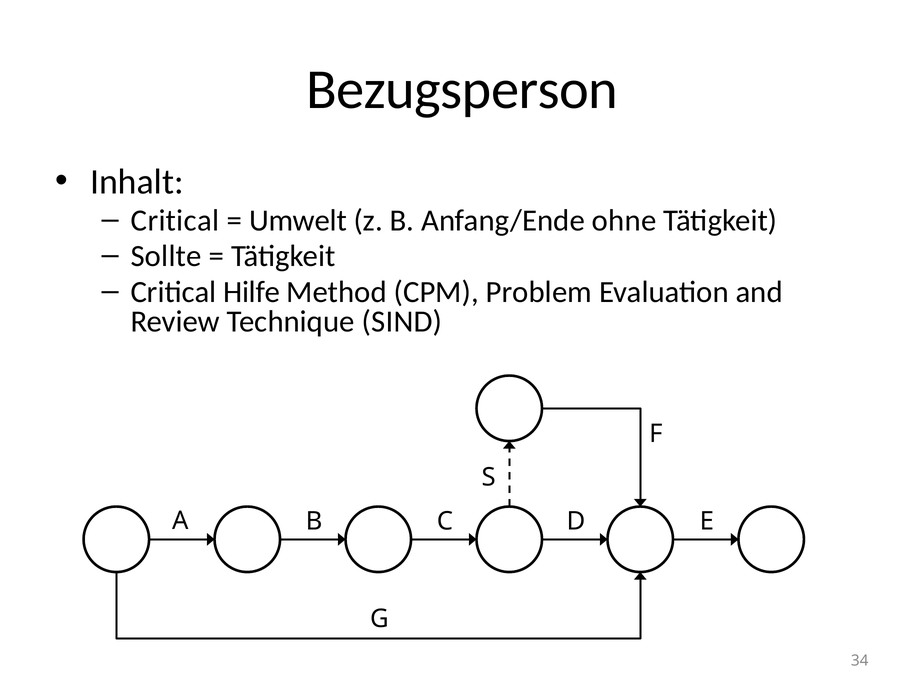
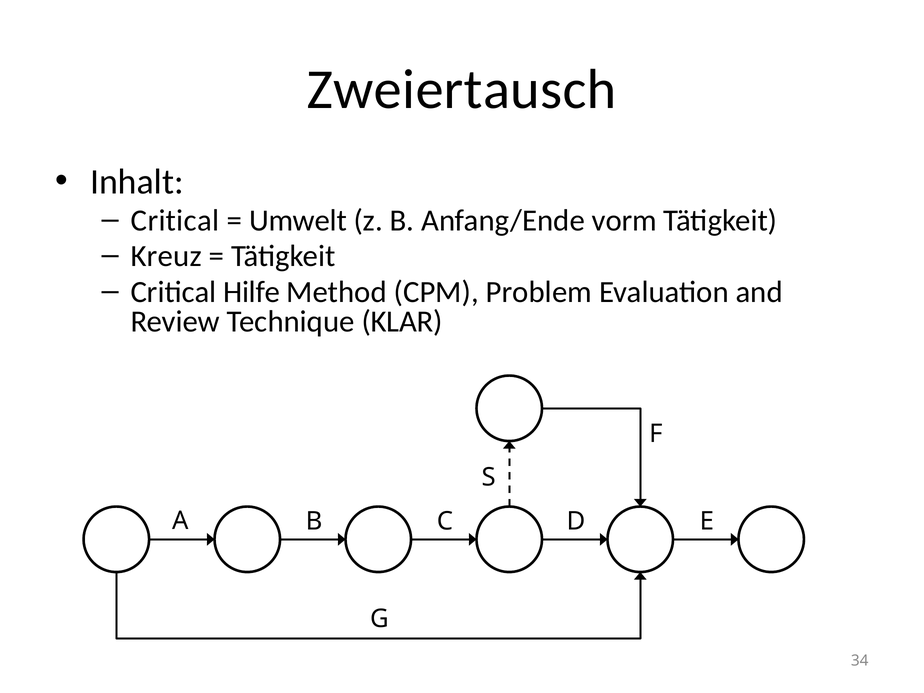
Bezugsperson: Bezugsperson -> Zweiertausch (462, 89)
ohne: ohne -> vorm (624, 220)
Sollte: Sollte -> Kreuz (166, 256)
SIND: SIND -> KLAR (402, 321)
